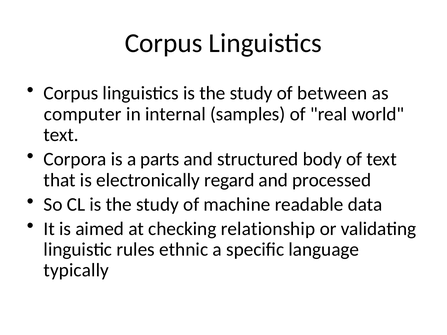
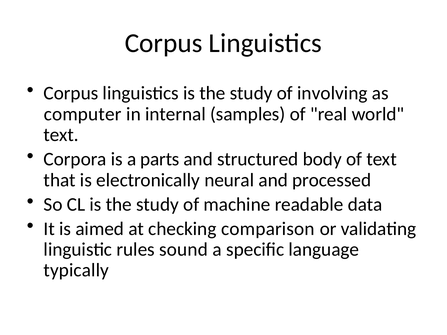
between: between -> involving (332, 93)
regard: regard -> neural (229, 180)
relationship: relationship -> comparison (268, 229)
ethnic: ethnic -> sound (184, 250)
